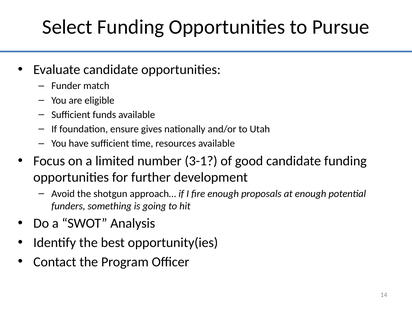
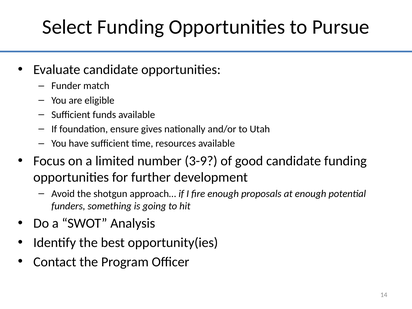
3-1: 3-1 -> 3-9 (201, 161)
